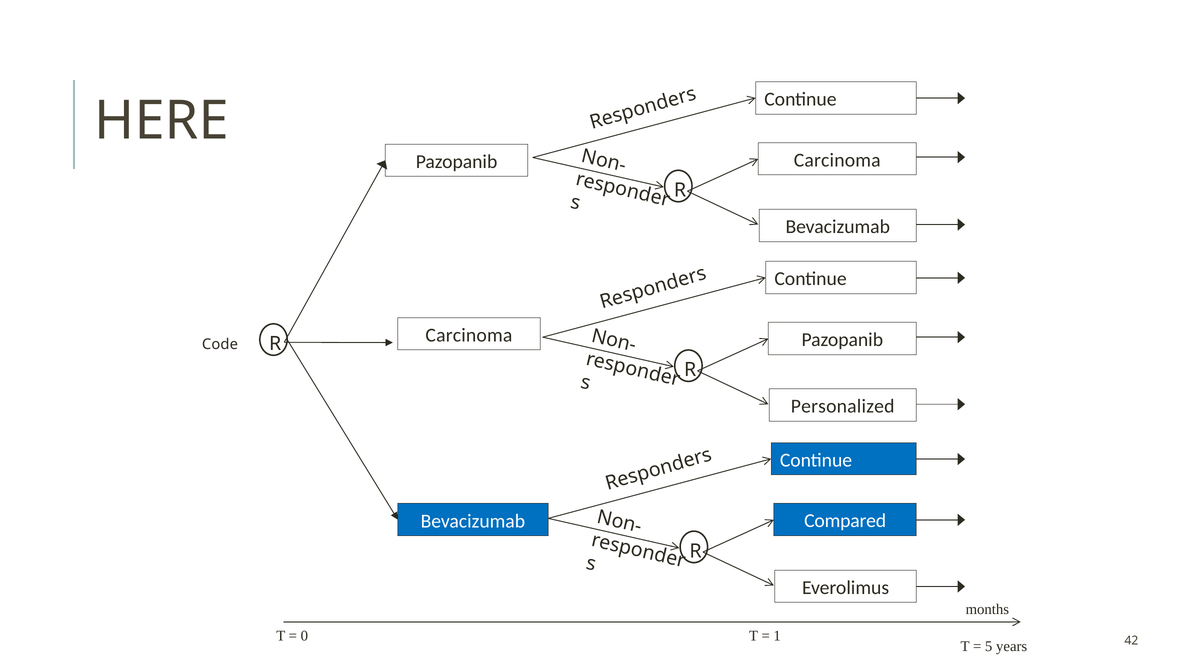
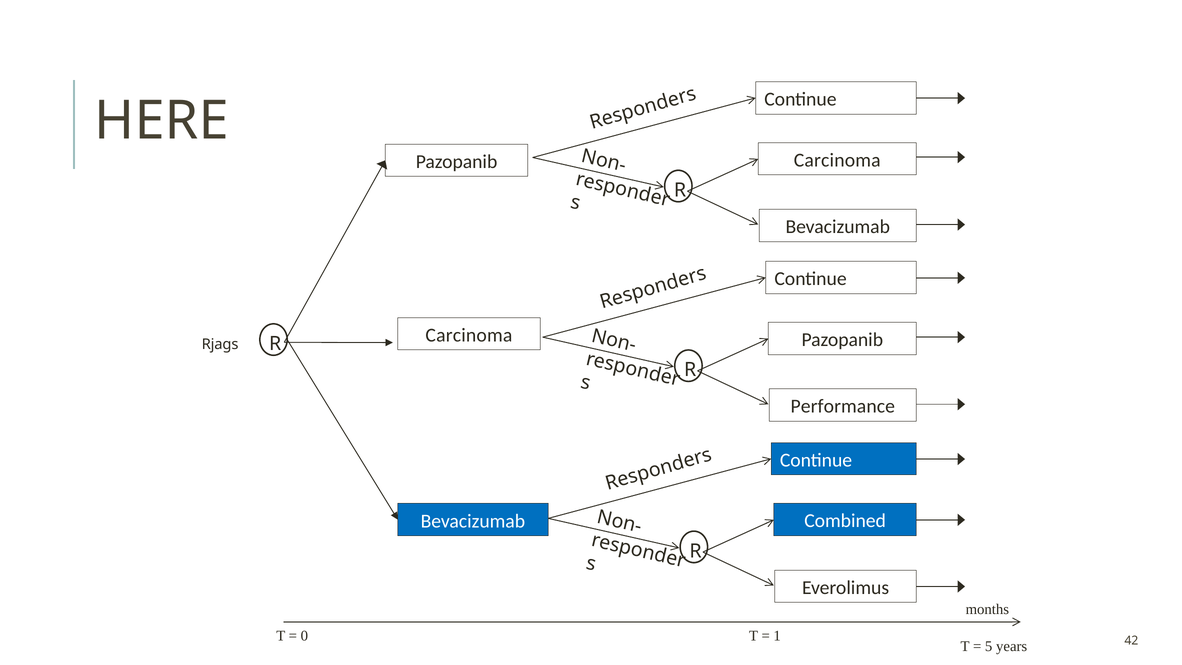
Code: Code -> Rjags (220, 344)
Personalized: Personalized -> Performance (843, 406)
Compared: Compared -> Combined (845, 521)
